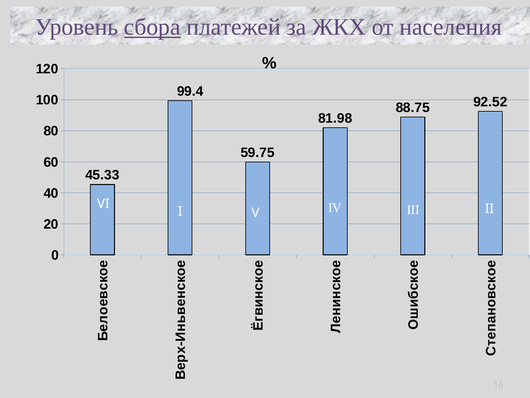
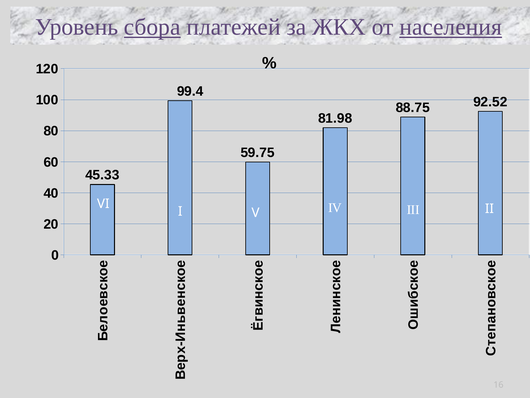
населения underline: none -> present (451, 27)
